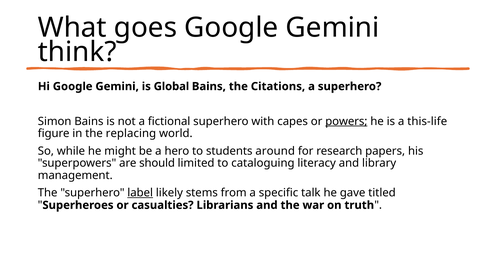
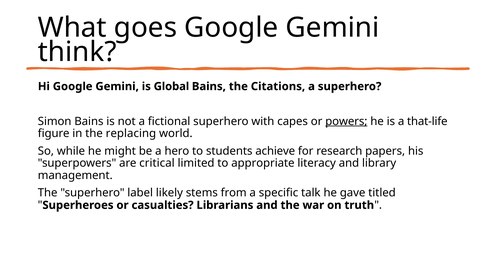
this-life: this-life -> that-life (427, 121)
around: around -> achieve (275, 151)
should: should -> critical (157, 163)
cataloguing: cataloguing -> appropriate (263, 163)
label underline: present -> none (140, 193)
